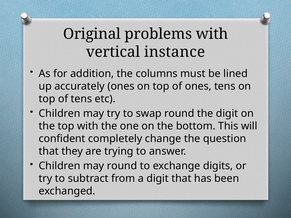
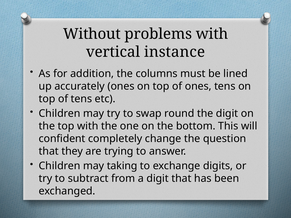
Original: Original -> Without (92, 34)
may round: round -> taking (122, 166)
